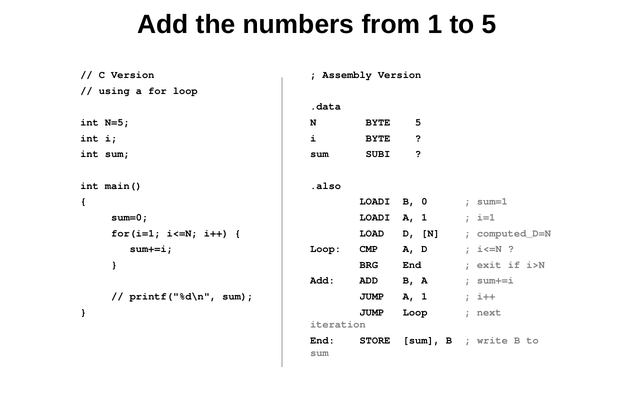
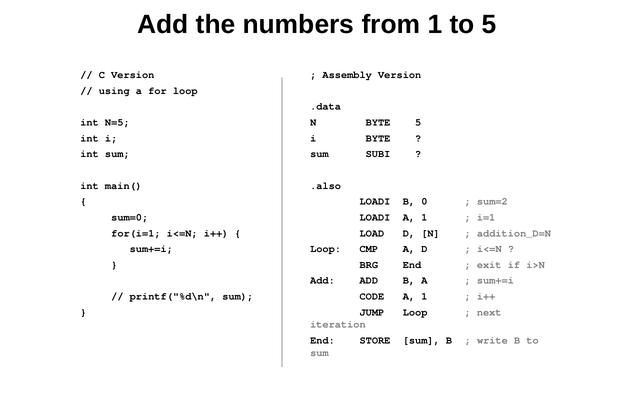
sum=1: sum=1 -> sum=2 (492, 202)
computed_D=N: computed_D=N -> addition_D=N (514, 233)
JUMP: JUMP -> CODE (372, 297)
